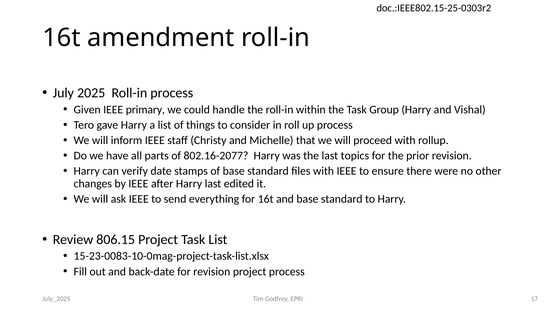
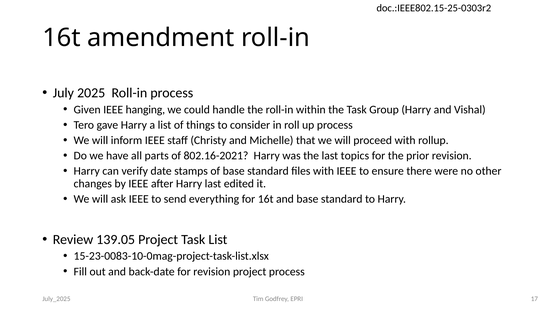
primary: primary -> hanging (145, 109)
802.16-2077: 802.16-2077 -> 802.16-2021 (216, 156)
806.15: 806.15 -> 139.05 (116, 239)
